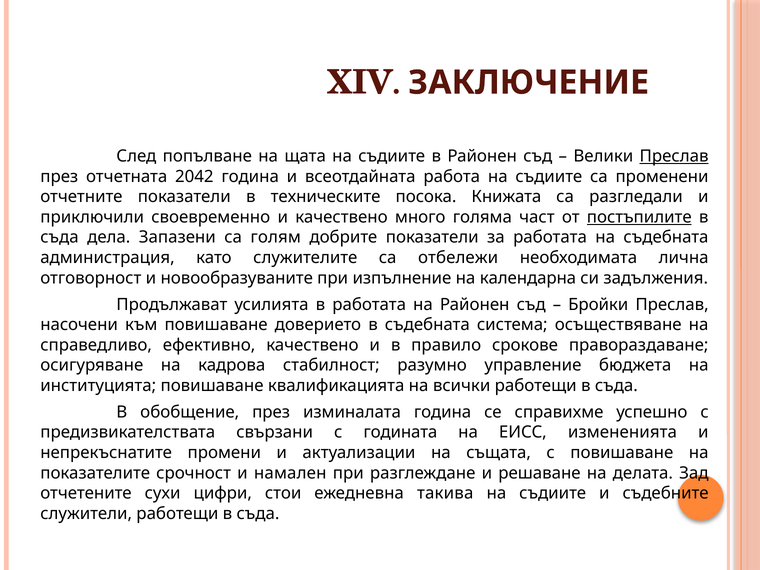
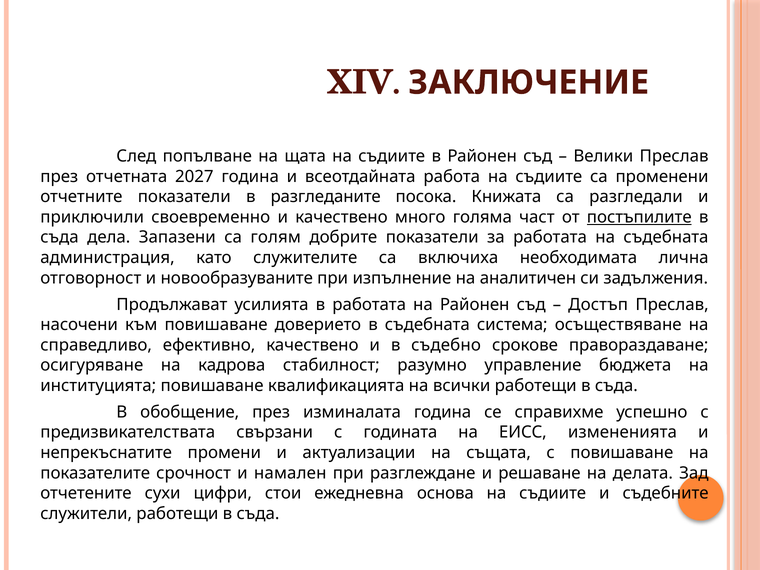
Преслав underline: present -> none (674, 156)
2042: 2042 -> 2027 (194, 177)
техническите: техническите -> разгледаните (326, 197)
отбележи: отбележи -> включиха (458, 258)
календарна: календарна -> аналитичен (528, 278)
Бройки: Бройки -> Достъп (598, 305)
правило: правило -> съдебно (446, 345)
такива: такива -> основа (445, 493)
